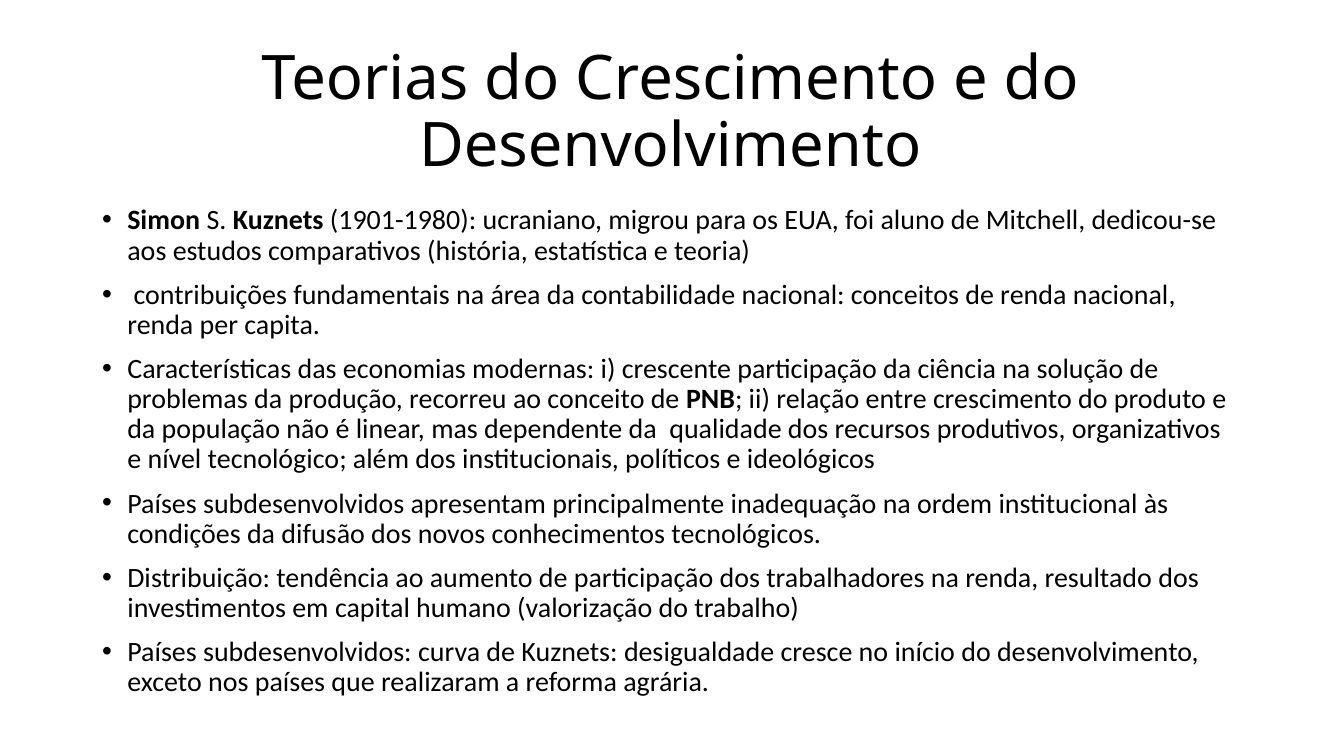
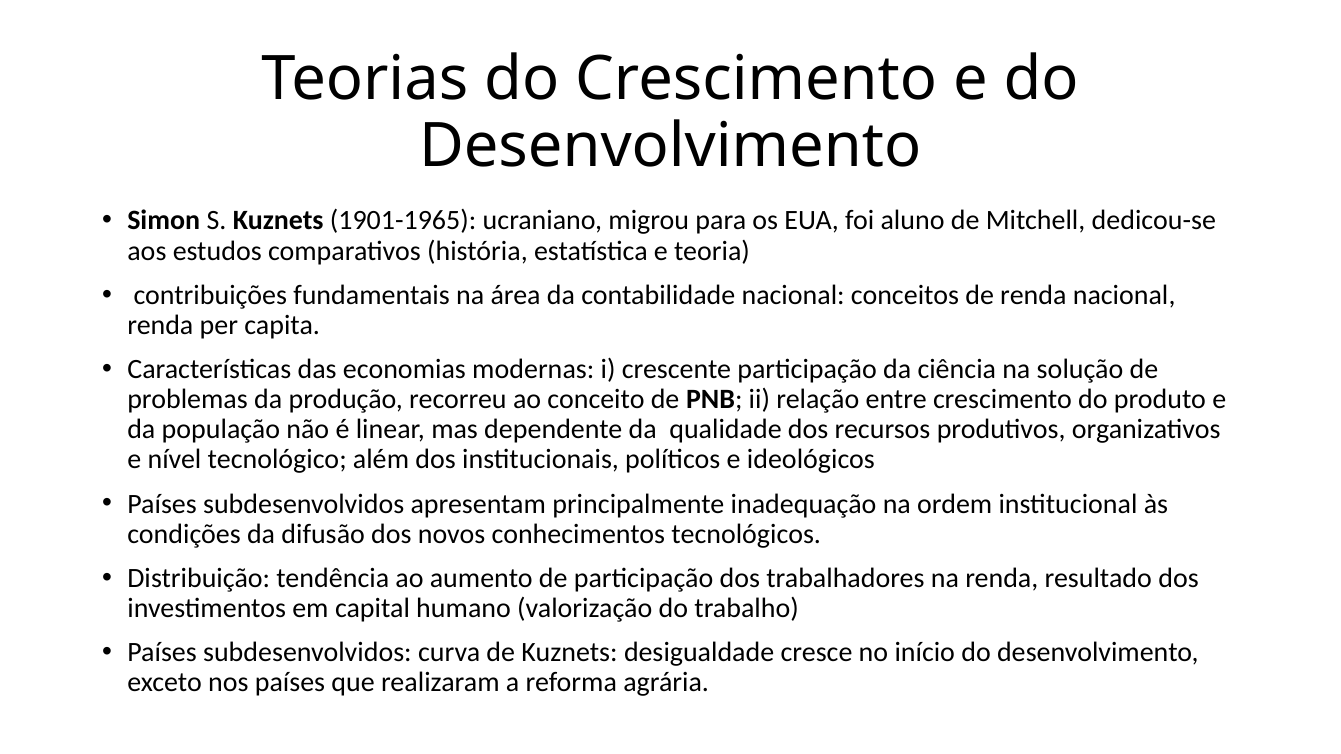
1901-1980: 1901-1980 -> 1901-1965 (403, 221)
